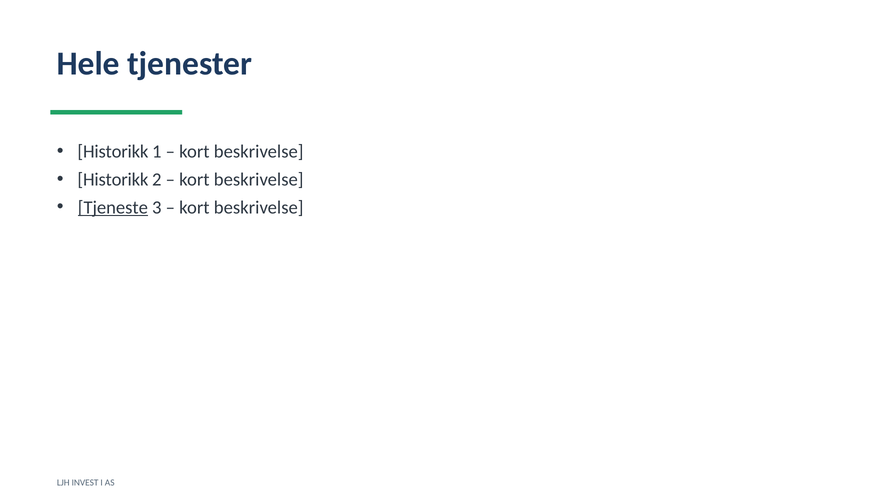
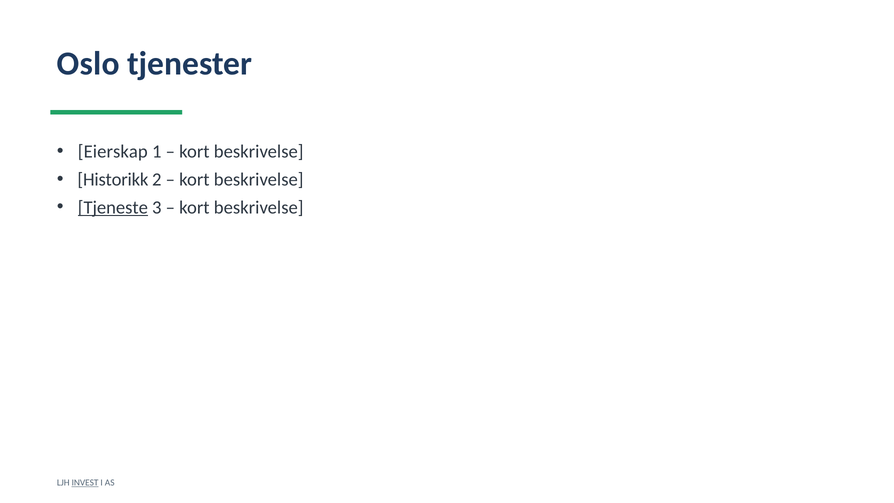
Hele: Hele -> Oslo (88, 64)
Historikk: Historikk -> Eierskap (113, 151)
INVEST underline: none -> present (85, 483)
